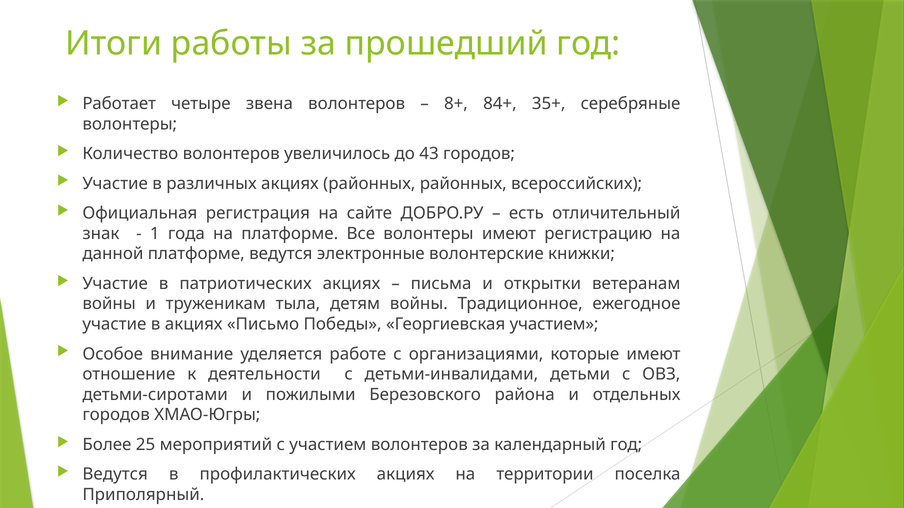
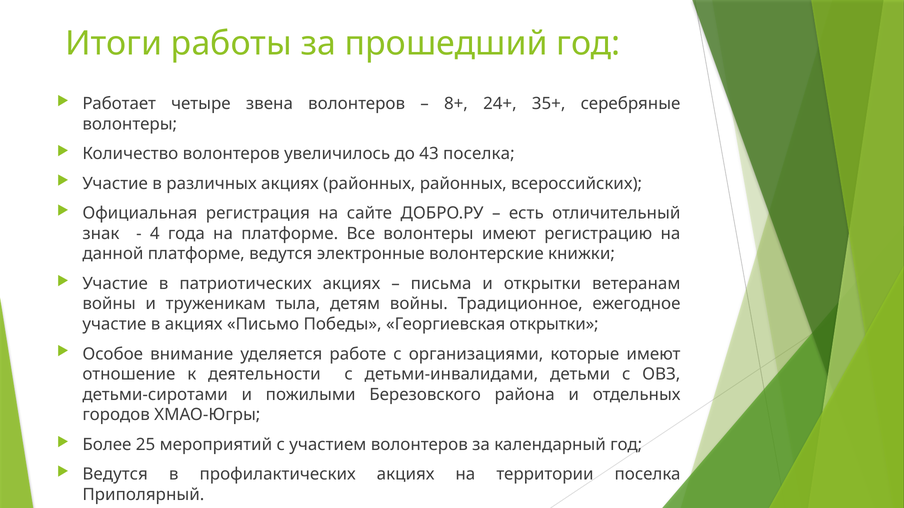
84+: 84+ -> 24+ (500, 104)
43 городов: городов -> поселка (479, 154)
1: 1 -> 4 (155, 234)
Георгиевская участием: участием -> открытки (554, 325)
